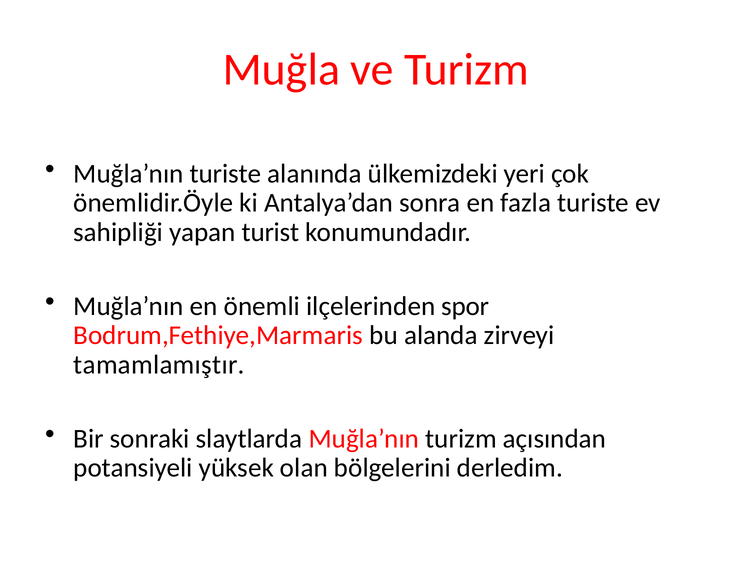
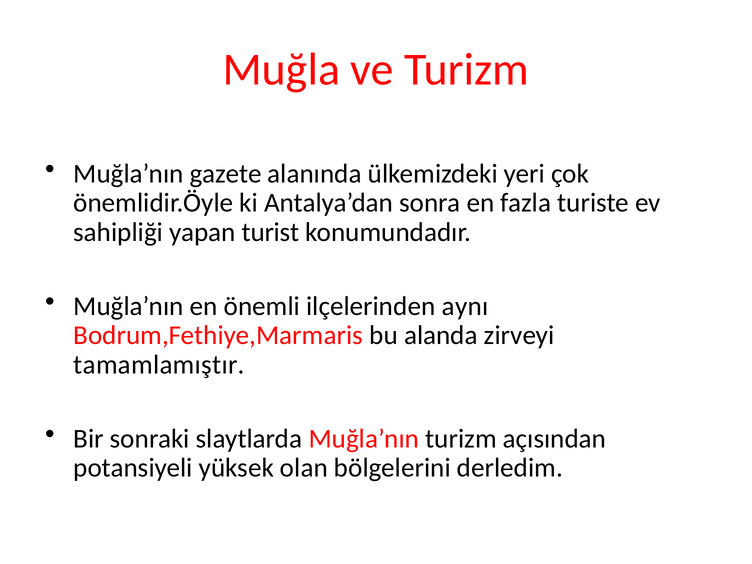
Muğla’nın turiste: turiste -> gazete (226, 174)
spor: spor -> aynı (465, 306)
